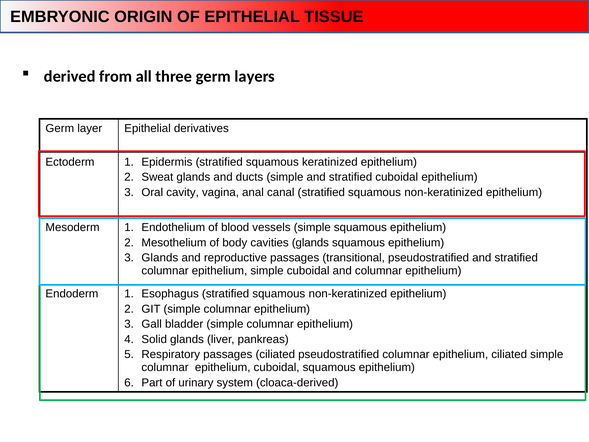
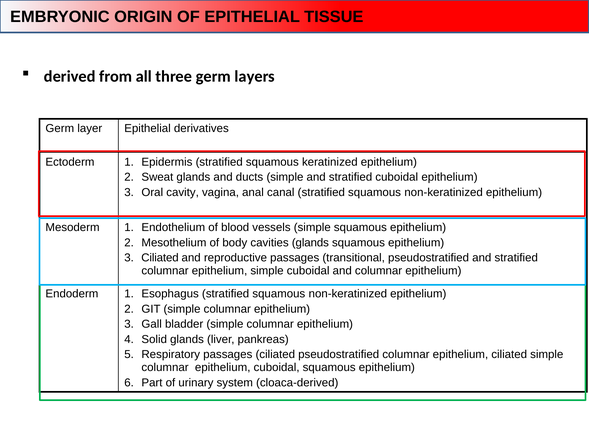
Glands: Glands -> Ciliated (160, 258)
